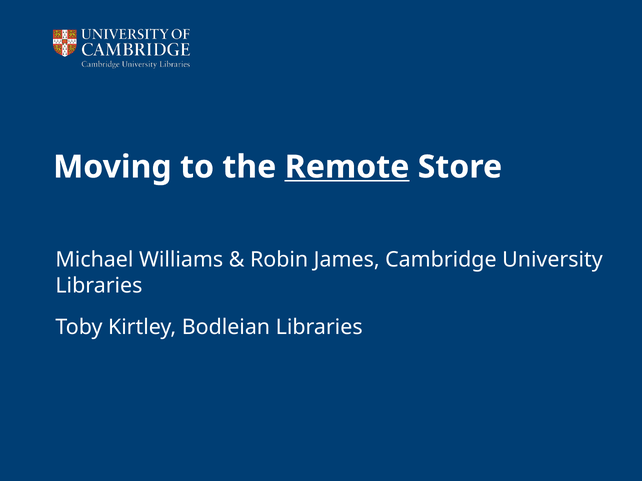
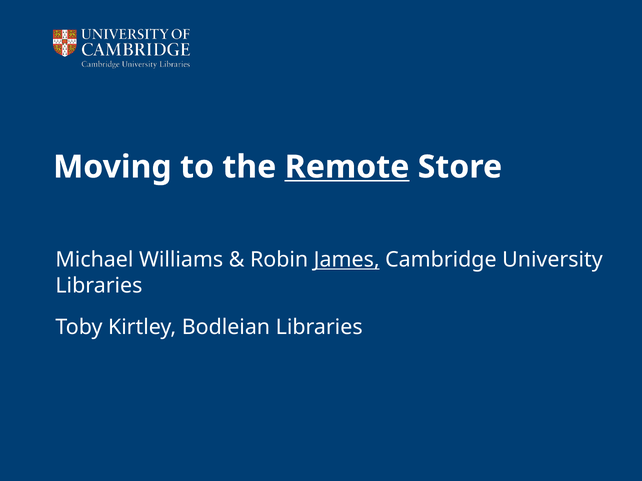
James underline: none -> present (347, 260)
